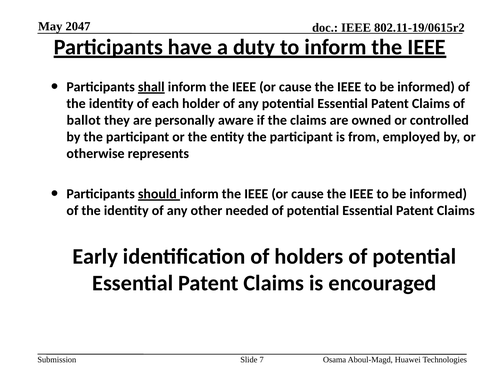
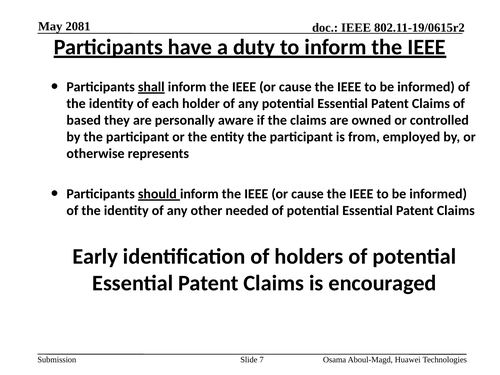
2047: 2047 -> 2081 (78, 27)
ballot: ballot -> based (84, 120)
